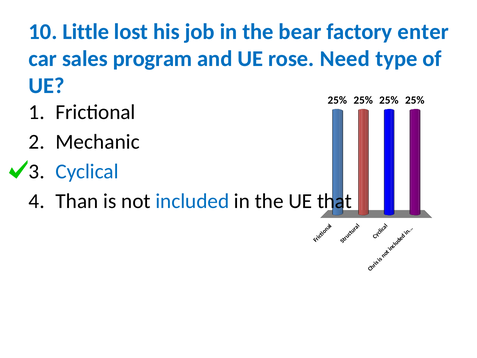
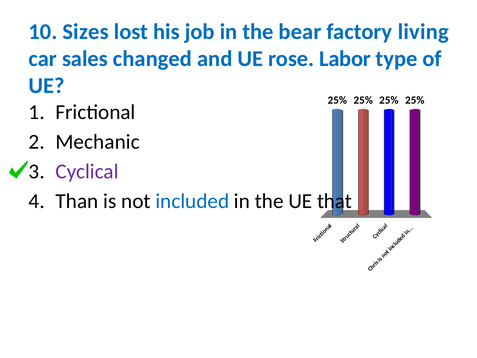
Little: Little -> Sizes (86, 32)
enter: enter -> living (423, 32)
program: program -> changed (152, 59)
Need: Need -> Labor (345, 59)
Cyclical colour: blue -> purple (87, 171)
